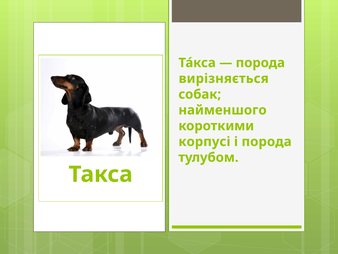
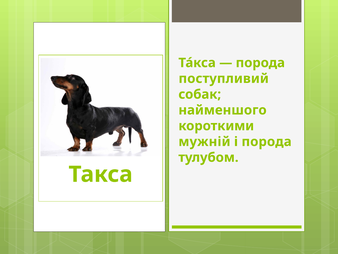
вирізняється: вирізняється -> поступливий (224, 78)
корпусі: корпусі -> мужній (204, 141)
